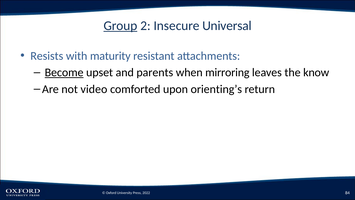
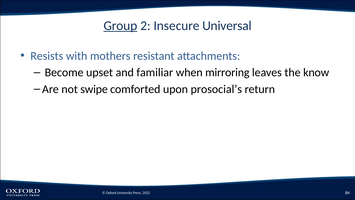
maturity: maturity -> mothers (110, 56)
Become underline: present -> none (64, 72)
parents: parents -> familiar (155, 72)
video: video -> swipe (94, 89)
orienting’s: orienting’s -> prosocial’s (216, 89)
